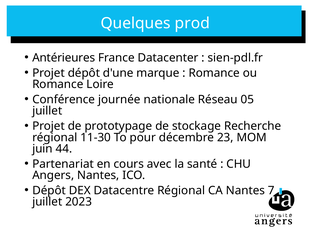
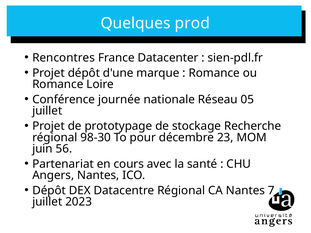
Antérieures: Antérieures -> Rencontres (64, 58)
11-30: 11-30 -> 98-30 (96, 138)
44: 44 -> 56 (64, 149)
